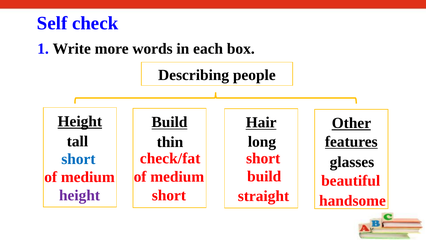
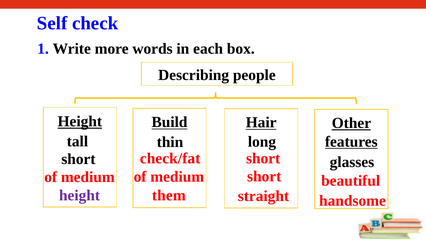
short colour: blue -> black (78, 159)
build: build -> short (264, 176)
short: short -> them (169, 195)
